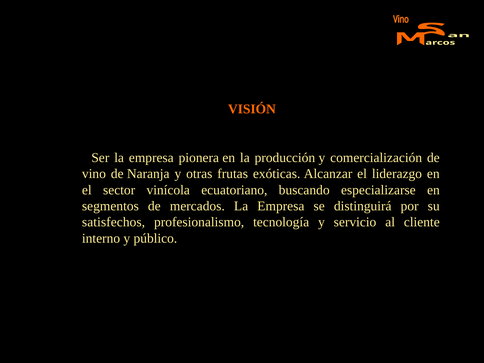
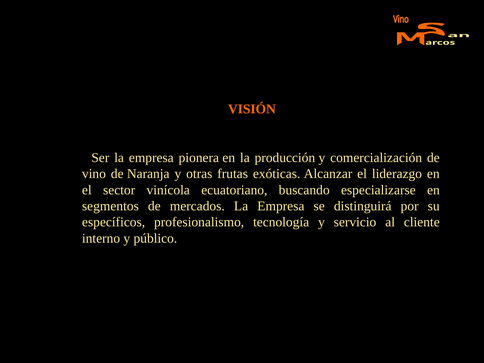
satisfechos: satisfechos -> específicos (114, 222)
